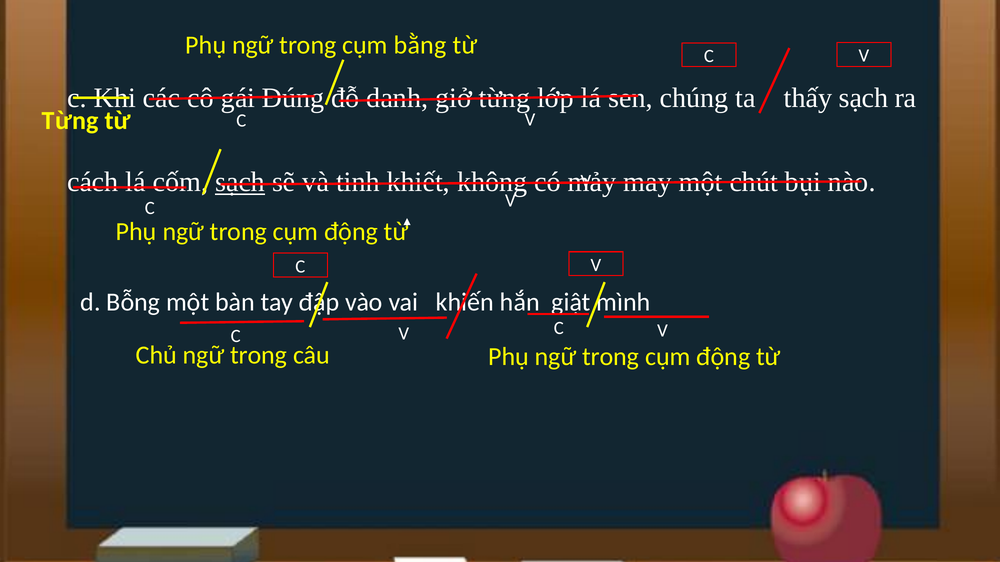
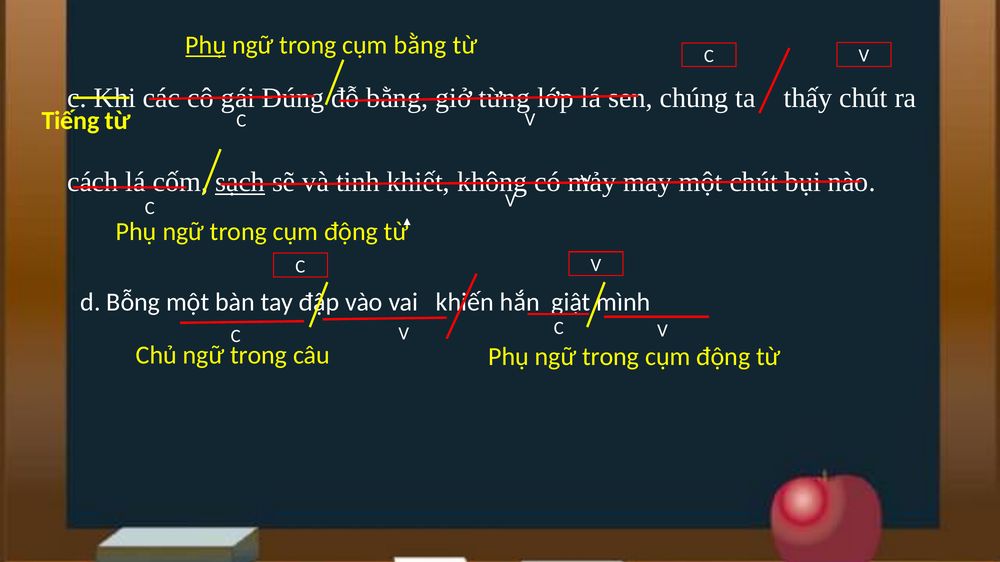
Phụ underline: none -> present (206, 45)
đỗ danh: danh -> bằng (397, 98)
thấy sạch: sạch -> chút (863, 98)
Từng: Từng -> Tiếng (71, 121)
